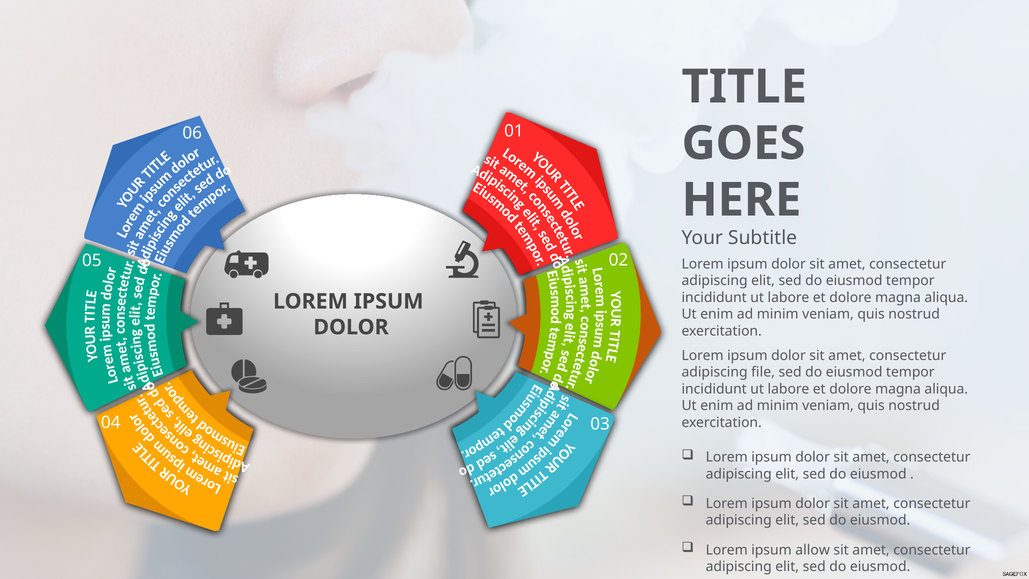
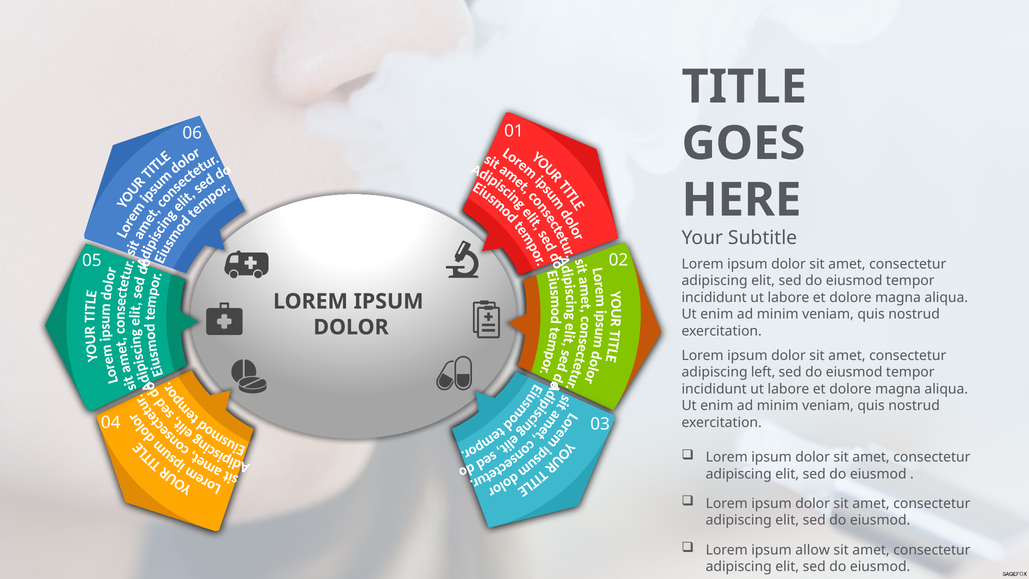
file: file -> left (763, 372)
